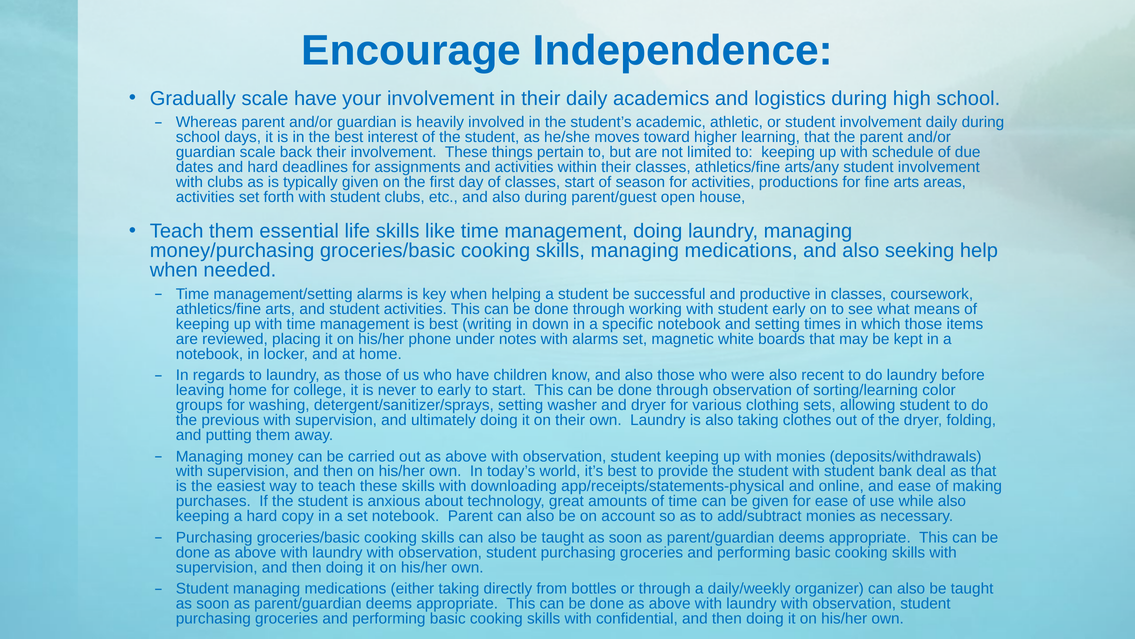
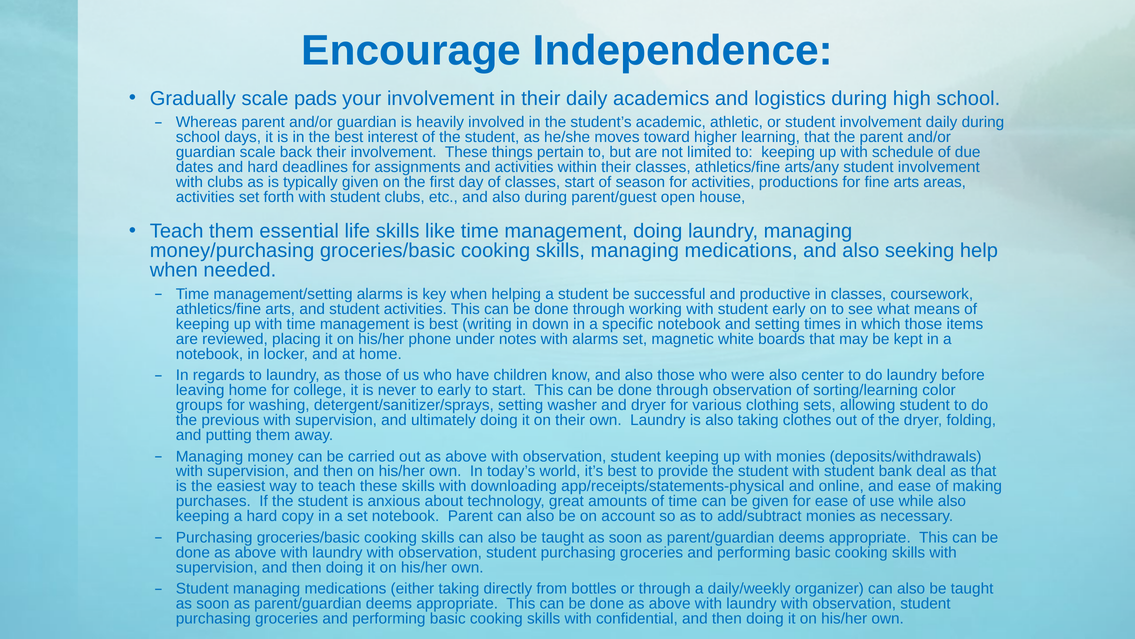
scale have: have -> pads (316, 98)
recent: recent -> center (823, 375)
